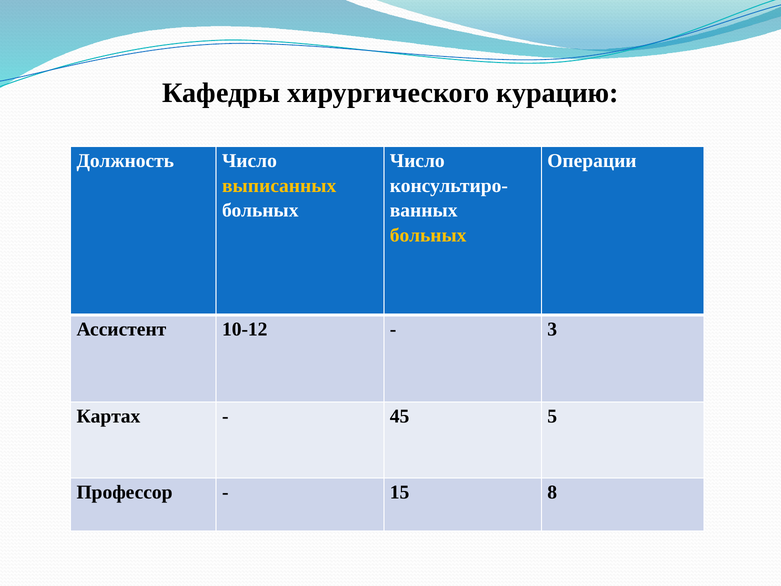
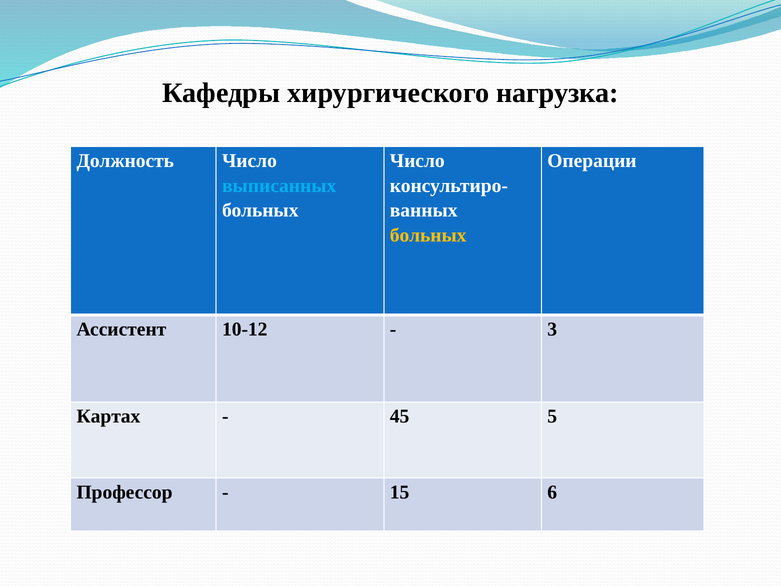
курацию: курацию -> нагрузка (558, 93)
выписанных colour: yellow -> light blue (279, 185)
8: 8 -> 6 (552, 492)
